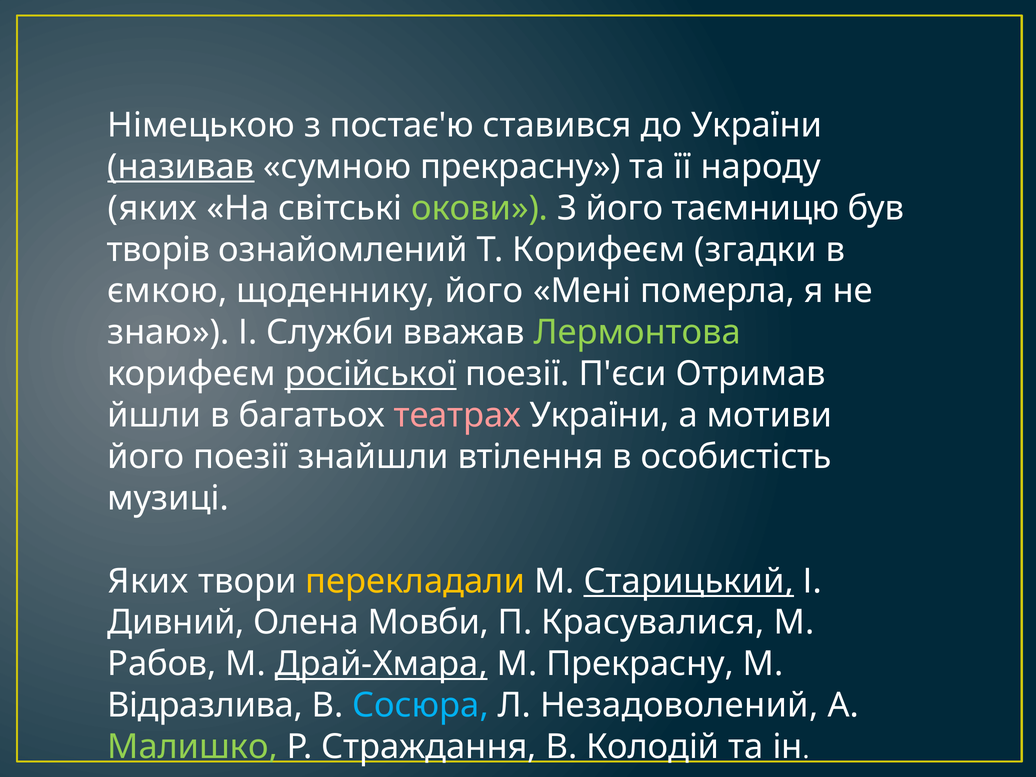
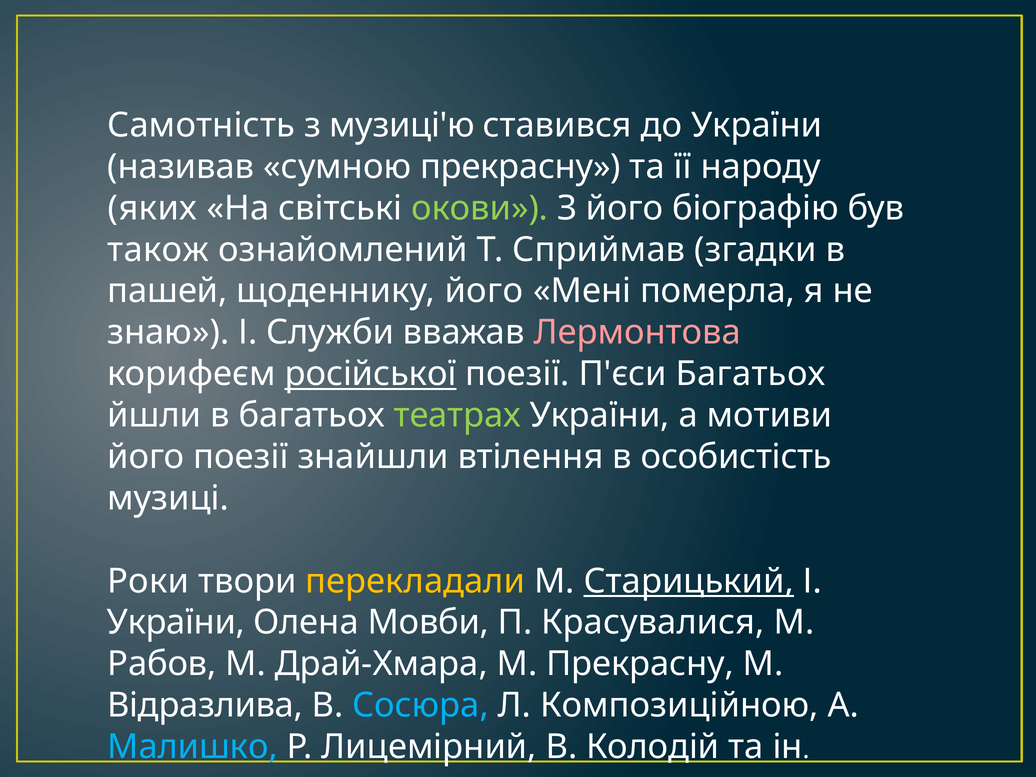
Німецькою: Німецькою -> Самотність (201, 125)
постає'ю: постає'ю -> музиці'ю (402, 125)
називав underline: present -> none (181, 167)
таємницю: таємницю -> біографію (755, 208)
творів: творів -> також (158, 250)
Т Корифеєм: Корифеєм -> Сприймав (599, 250)
ємкою: ємкою -> пашей (167, 291)
Лермонтова colour: light green -> pink (637, 333)
П'єси Отримав: Отримав -> Багатьох (751, 374)
театрах colour: pink -> light green (457, 415)
Яких: Яких -> Роки (148, 581)
Дивний: Дивний -> України (176, 623)
Драй-Хмара underline: present -> none (381, 664)
Незадоволений: Незадоволений -> Композиційною (679, 705)
Малишко colour: light green -> light blue (193, 747)
Страждання: Страждання -> Лицемірний (429, 747)
